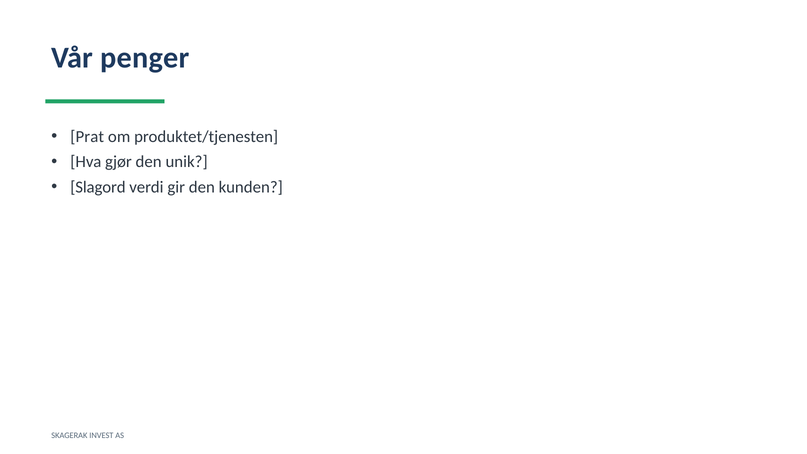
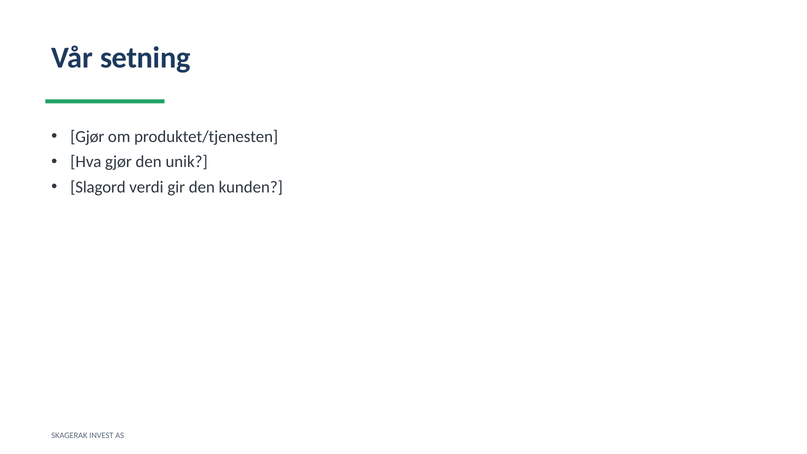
penger: penger -> setning (145, 58)
Prat: Prat -> Gjør (87, 137)
